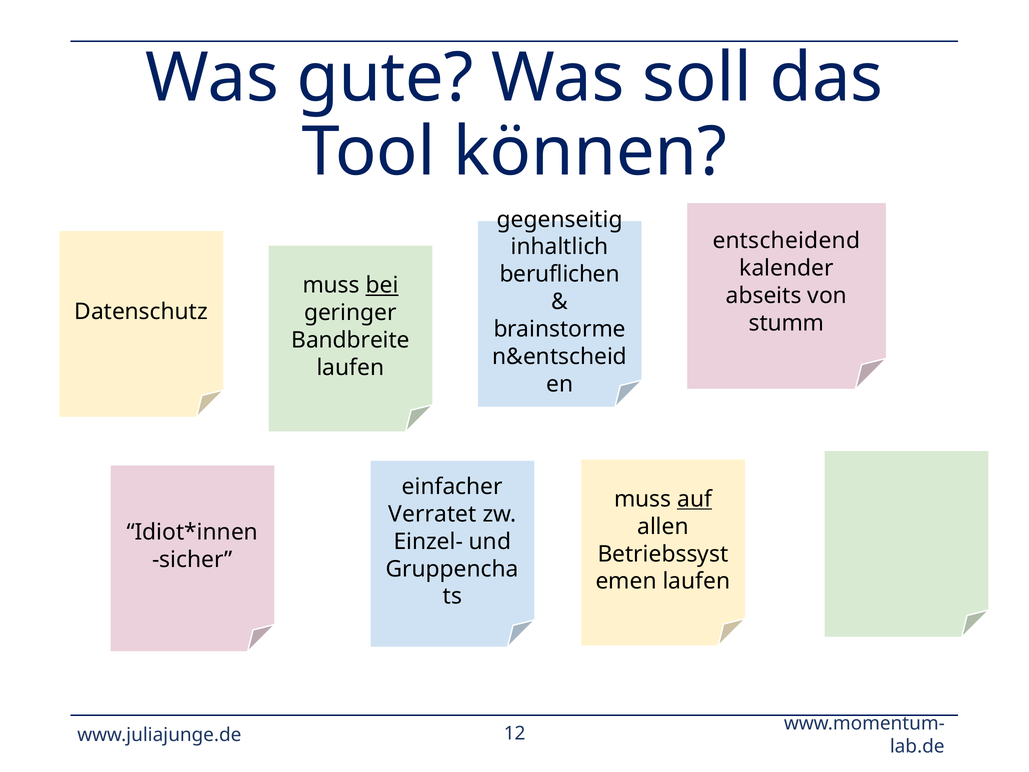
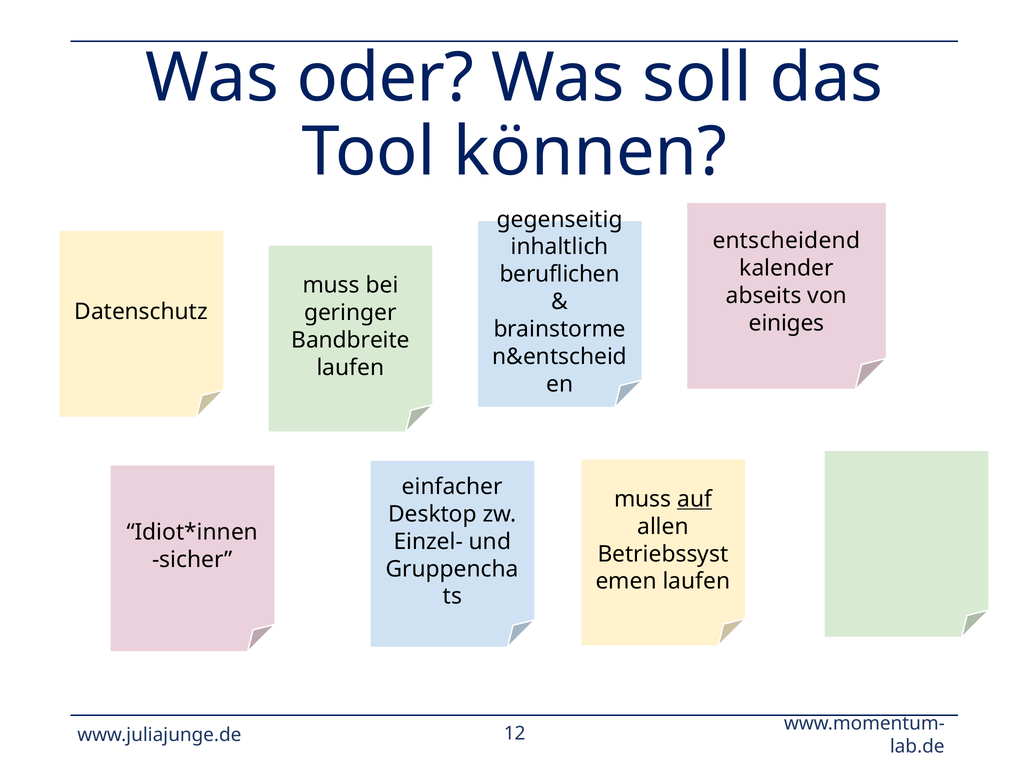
gute: gute -> oder (385, 78)
bei underline: present -> none (382, 285)
stumm: stumm -> einiges (787, 323)
Verratet: Verratet -> Desktop (433, 514)
